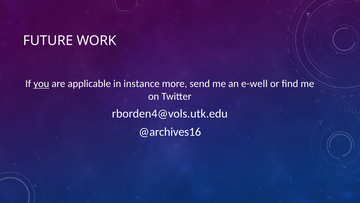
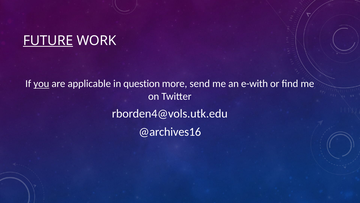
FUTURE underline: none -> present (48, 40)
instance: instance -> question (142, 83)
e-well: e-well -> e-with (255, 83)
